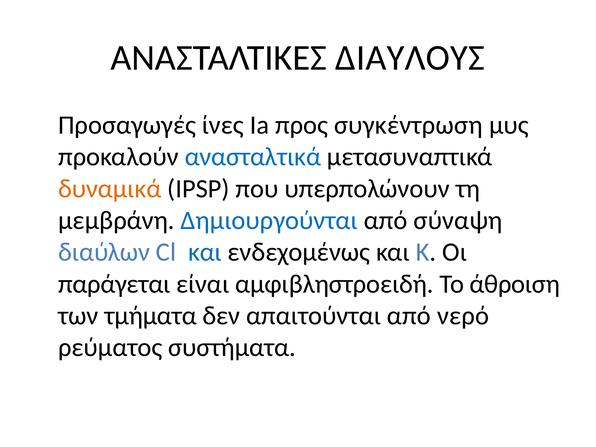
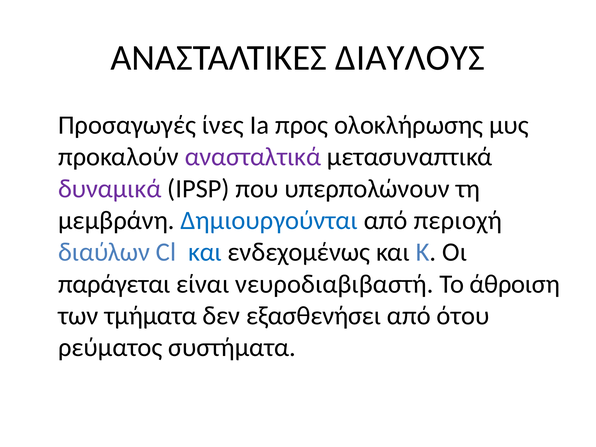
συγκέντρωση: συγκέντρωση -> ολοκλήρωσης (409, 125)
ανασταλτικά colour: blue -> purple (253, 157)
δυναμικά colour: orange -> purple (110, 189)
σύναψη: σύναψη -> περιοχή (458, 220)
αμφιβληστροειδή: αμφιβληστροειδή -> νευροδιαβιβαστή (334, 284)
απαιτούνται: απαιτούνται -> εξασθενήσει (314, 316)
νερό: νερό -> ότου (463, 316)
